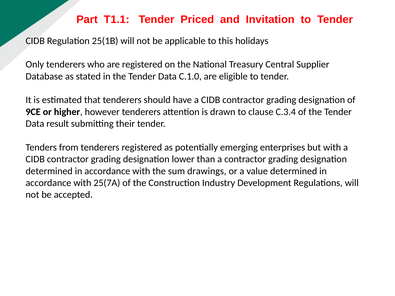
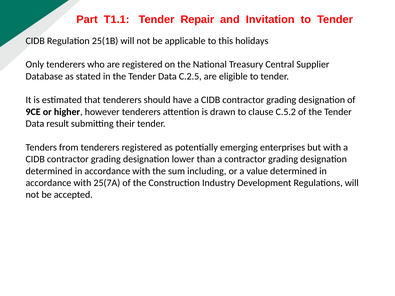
Priced: Priced -> Repair (197, 19)
C.1.0: C.1.0 -> C.2.5 (190, 76)
C.3.4: C.3.4 -> C.5.2 (286, 112)
drawings: drawings -> including (207, 171)
